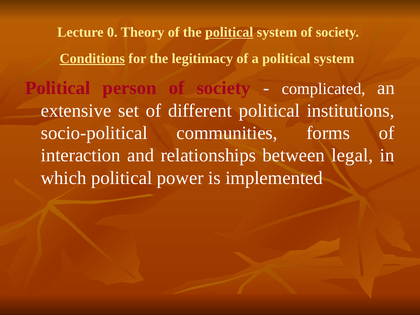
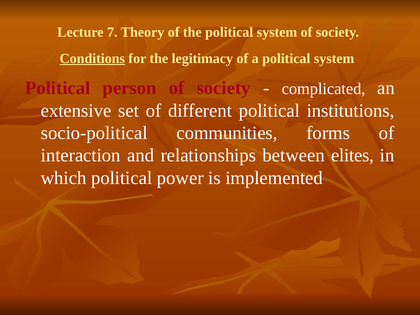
0: 0 -> 7 (112, 32)
political underline: present -> none (229, 32)
legal: legal -> elites (352, 155)
